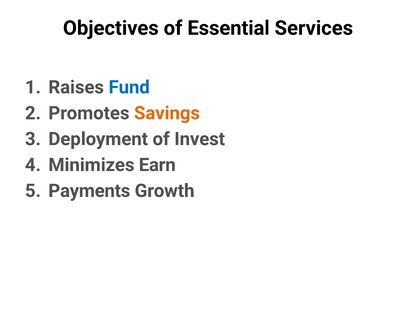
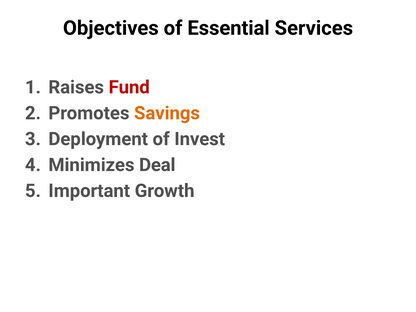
Fund colour: blue -> red (129, 87)
Earn: Earn -> Deal (157, 165)
Payments: Payments -> Important (89, 191)
